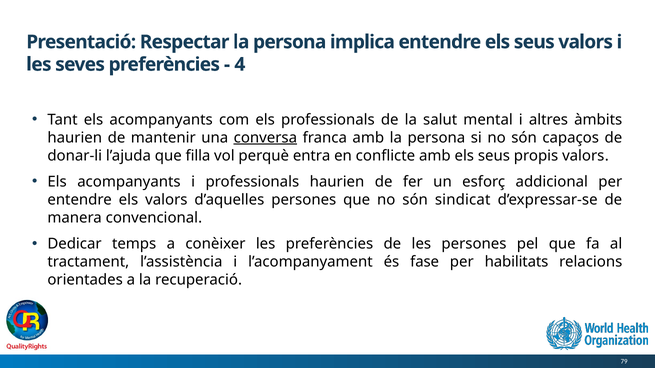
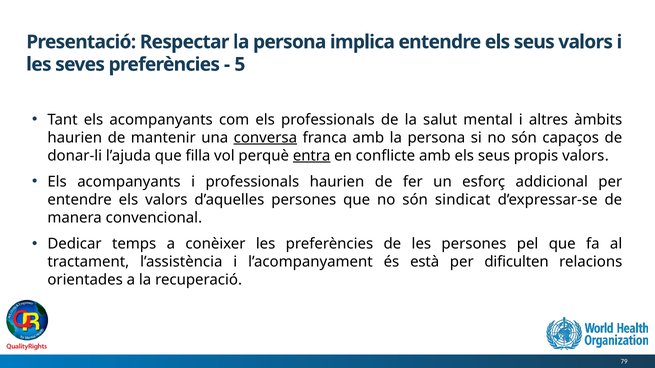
4: 4 -> 5 (240, 65)
entra underline: none -> present (312, 156)
fase: fase -> està (425, 262)
habilitats: habilitats -> dificulten (517, 262)
